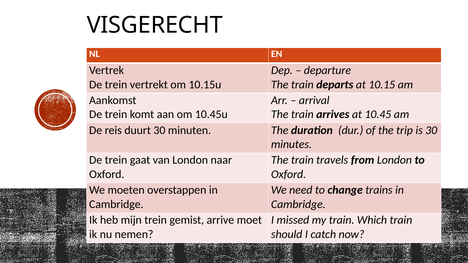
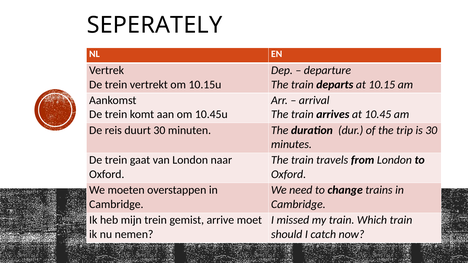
VISGERECHT: VISGERECHT -> SEPERATELY (155, 25)
